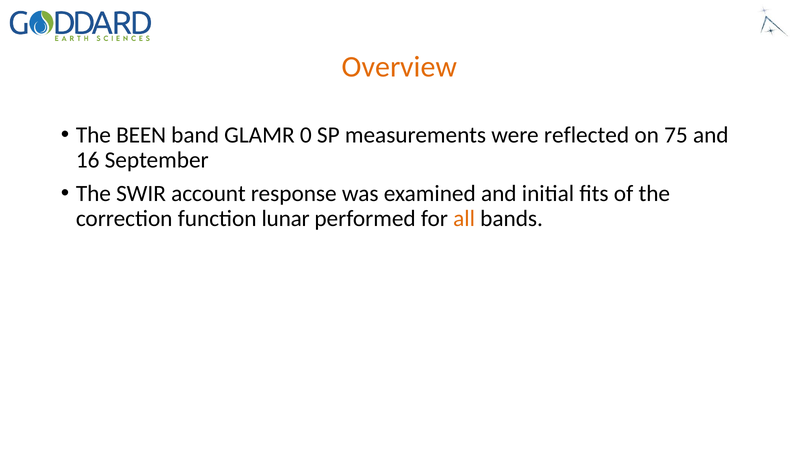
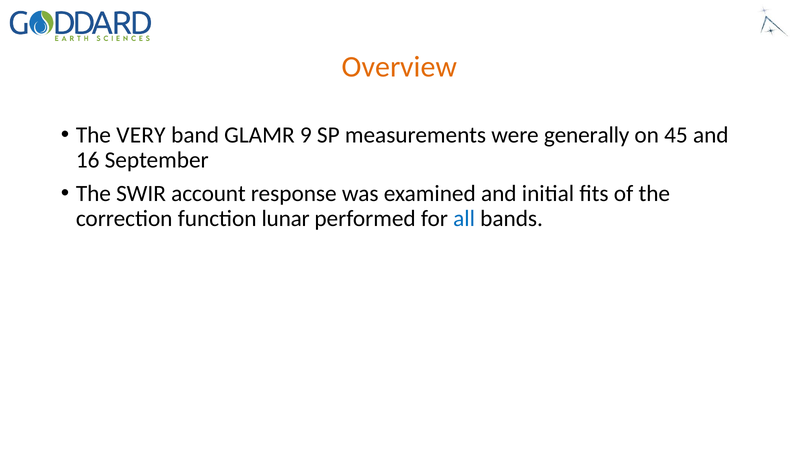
BEEN: BEEN -> VERY (141, 135)
0: 0 -> 9 (306, 135)
reflected: reflected -> generally (587, 135)
75: 75 -> 45 (676, 135)
all colour: orange -> blue (464, 219)
